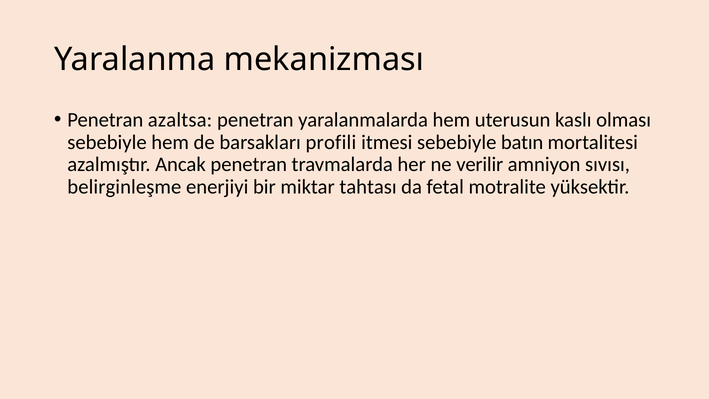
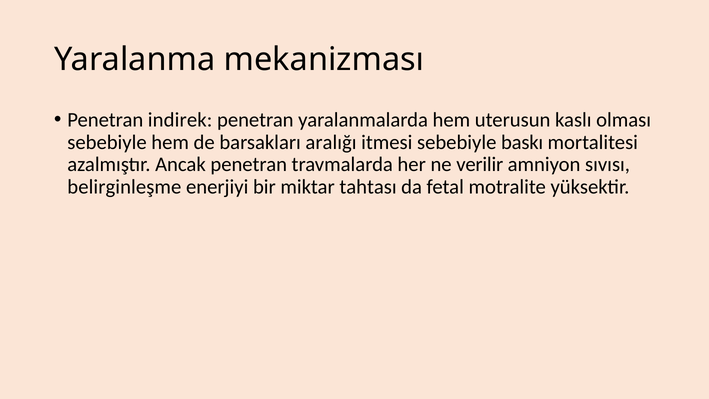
azaltsa: azaltsa -> indirek (180, 120)
profili: profili -> aralığı (331, 142)
batın: batın -> baskı (522, 142)
